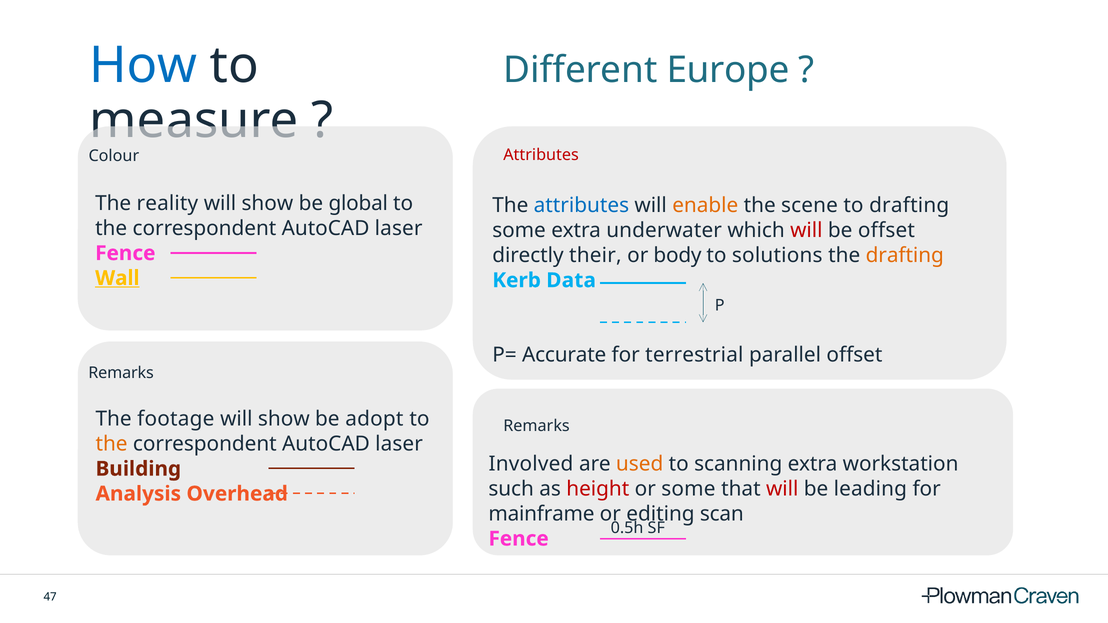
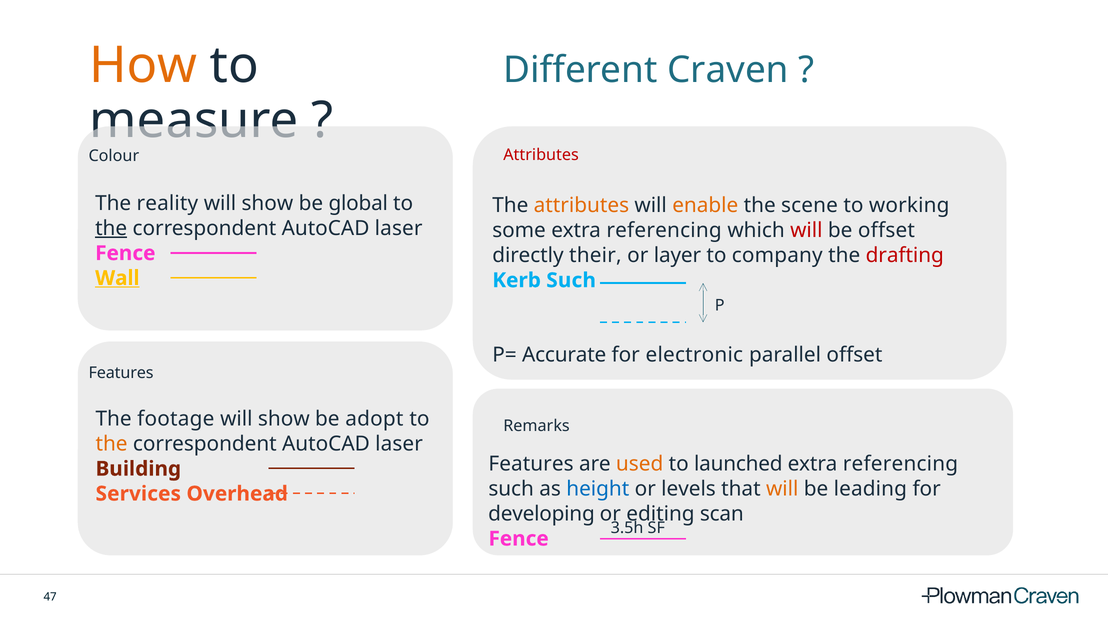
How colour: blue -> orange (143, 66)
Europe: Europe -> Craven (728, 70)
attributes colour: blue -> orange (581, 206)
to drafting: drafting -> working (909, 206)
the underline: none -> present (111, 228)
some extra underwater: underwater -> referencing (664, 231)
body: body -> layer (677, 256)
solutions: solutions -> company (777, 256)
drafting colour: orange -> red (905, 256)
Kerb Data: Data -> Such (571, 280)
terrestrial: terrestrial -> electronic (694, 355)
Remarks: Remarks -> Features (121, 373)
Involved: Involved -> Features (531, 464)
scanning: scanning -> launched (738, 464)
workstation: workstation -> referencing (900, 464)
height colour: red -> blue (598, 489)
or some: some -> levels (689, 489)
will colour: red -> orange (782, 489)
Analysis: Analysis -> Services (138, 494)
mainframe: mainframe -> developing (541, 514)
0.5h: 0.5h -> 3.5h (627, 528)
